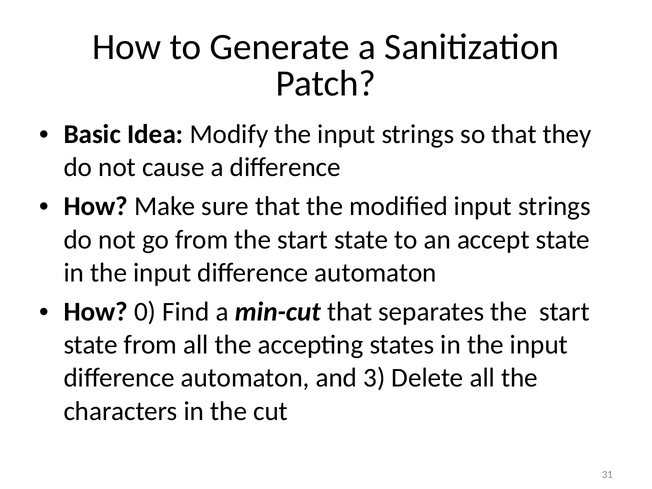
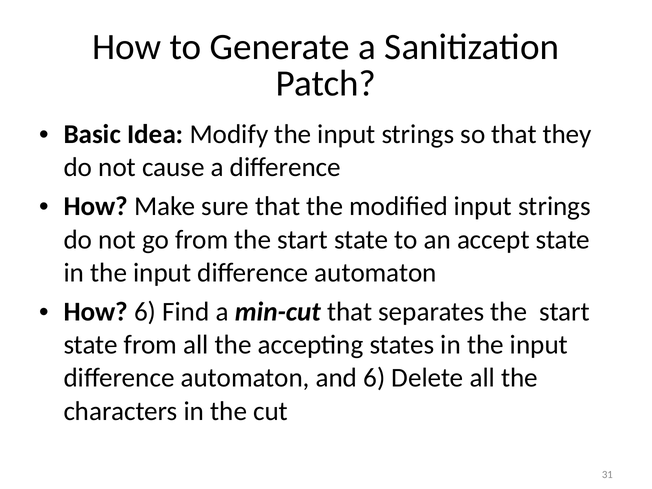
How 0: 0 -> 6 (145, 312)
and 3: 3 -> 6 (374, 378)
